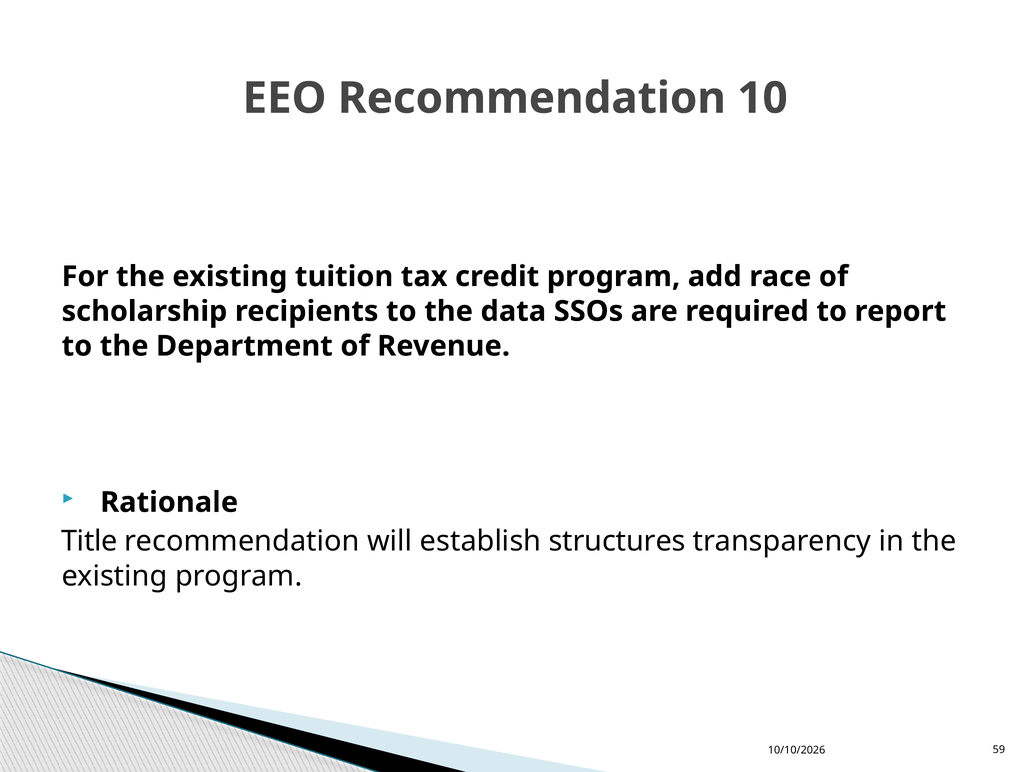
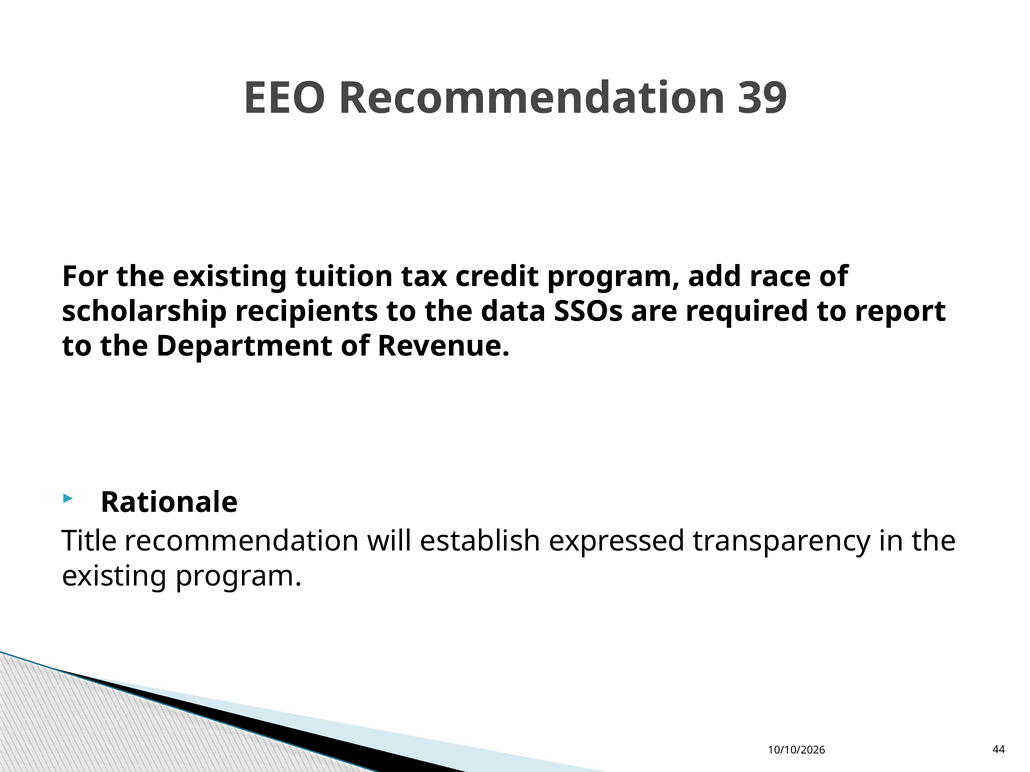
10: 10 -> 39 (763, 98)
structures: structures -> expressed (617, 542)
59: 59 -> 44 (999, 750)
